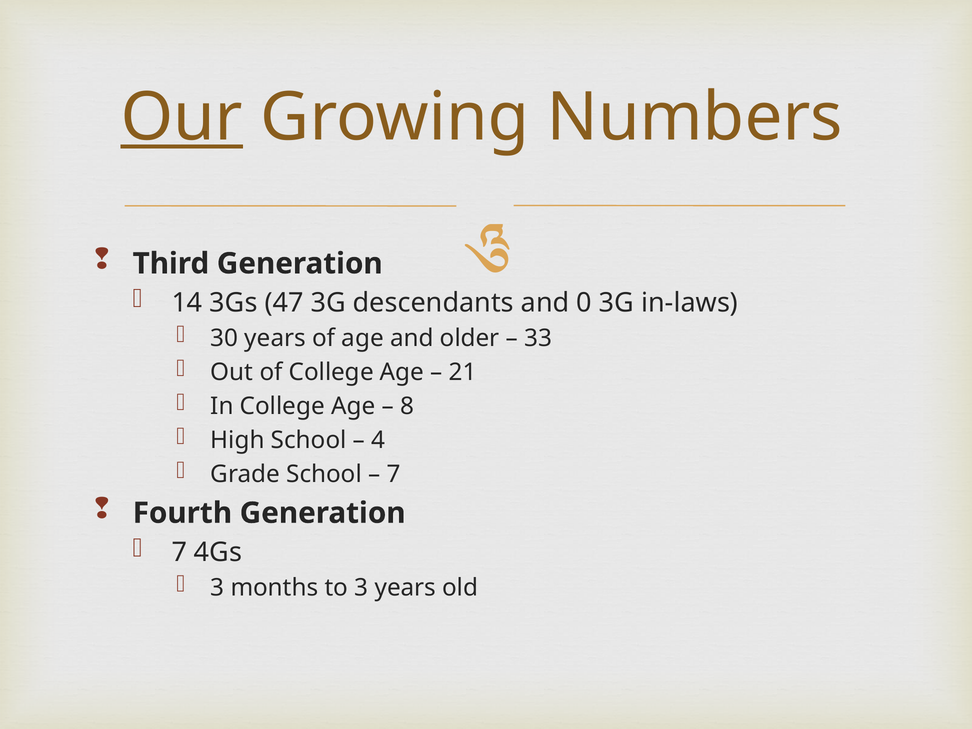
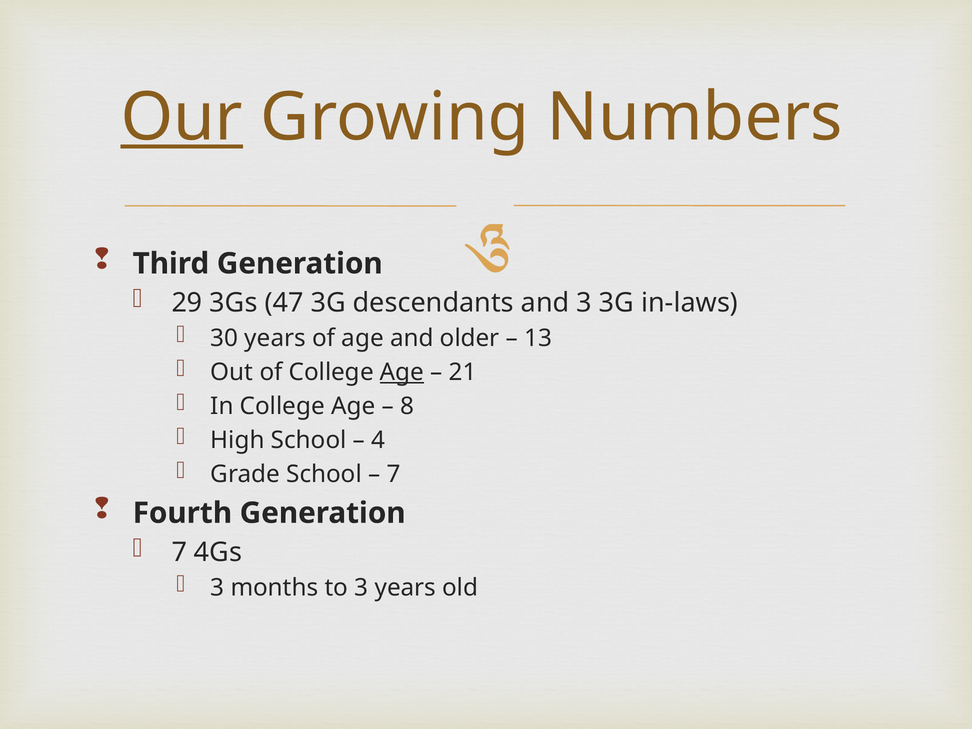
14: 14 -> 29 (187, 303)
and 0: 0 -> 3 (584, 303)
33: 33 -> 13 (538, 338)
Age underline: none -> present (402, 372)
